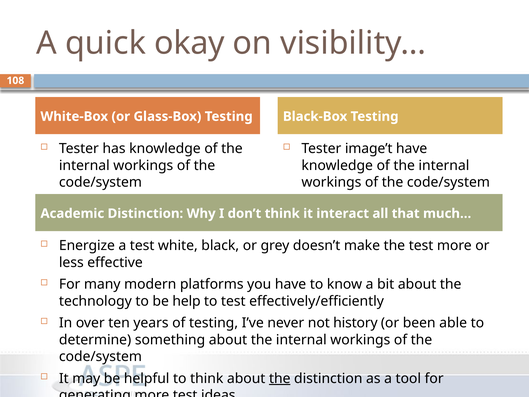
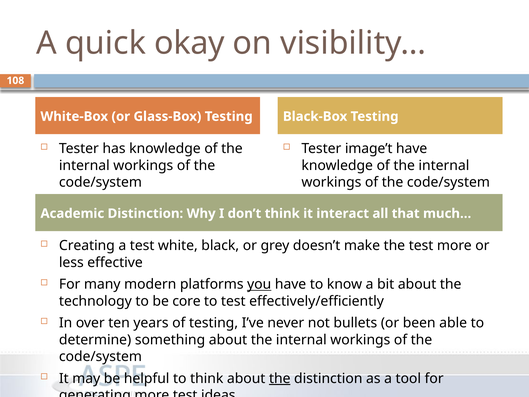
Energize: Energize -> Creating (87, 246)
you underline: none -> present (259, 284)
help: help -> core (187, 301)
history: history -> bullets (355, 323)
